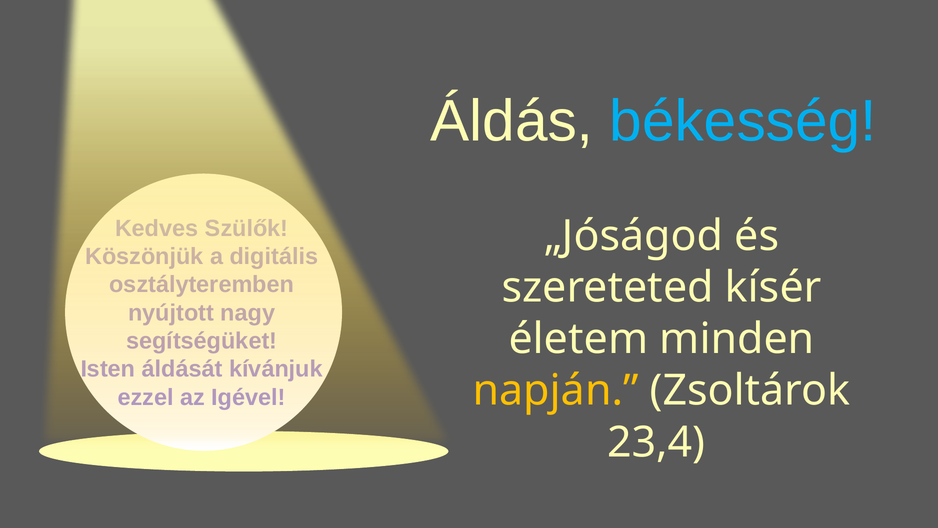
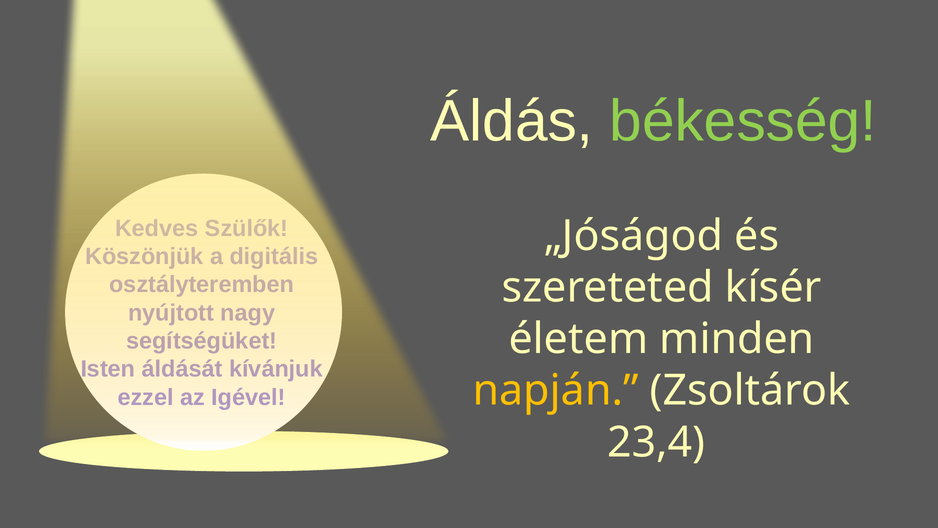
békesség colour: light blue -> light green (743, 121)
